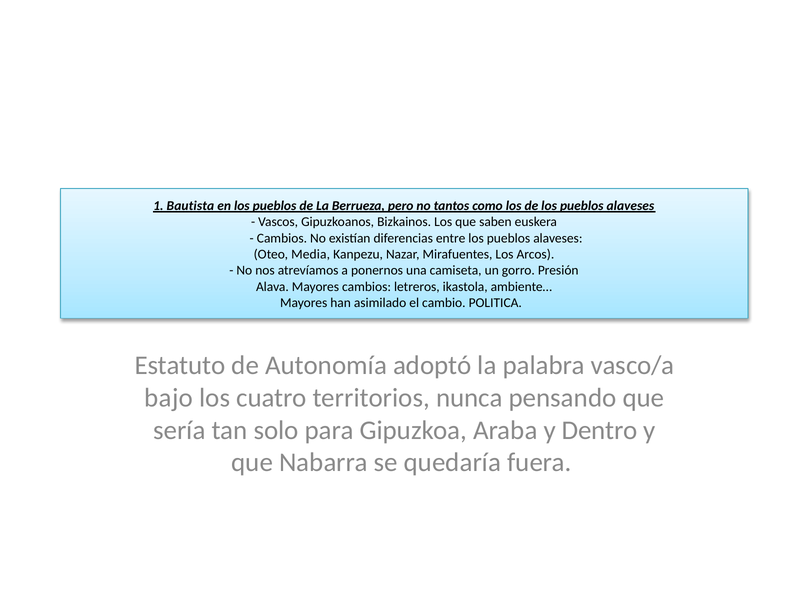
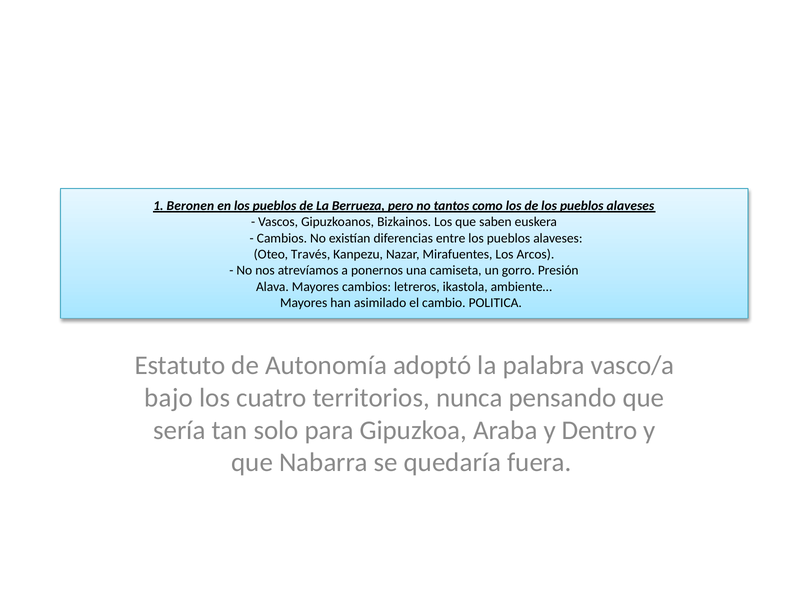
Bautista: Bautista -> Beronen (190, 206)
Media: Media -> Través (311, 255)
